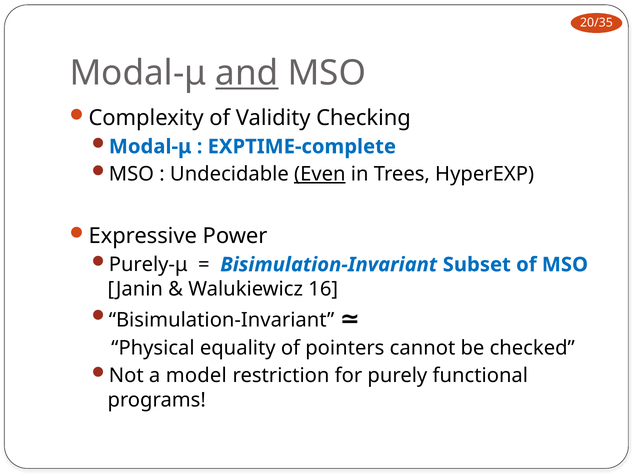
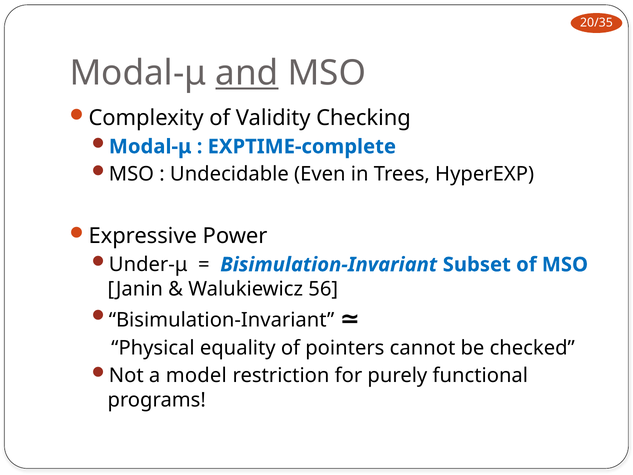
Even underline: present -> none (320, 174)
Purely-μ: Purely-μ -> Under-μ (148, 264)
16: 16 -> 56 (323, 289)
